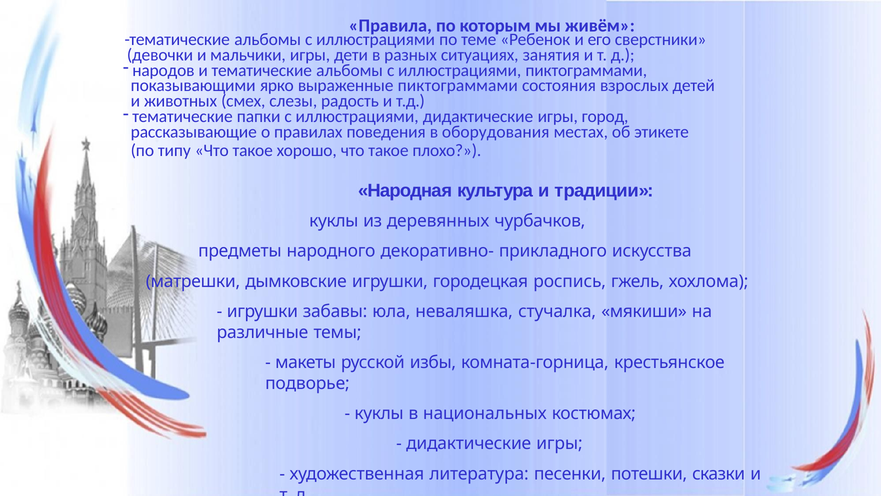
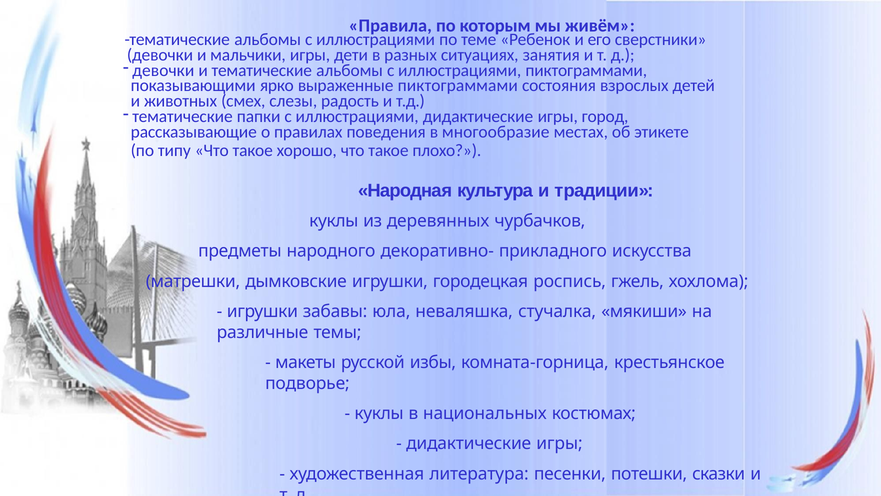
народов: народов -> девочки (163, 70)
оборудования: оборудования -> многообразие (496, 132)
